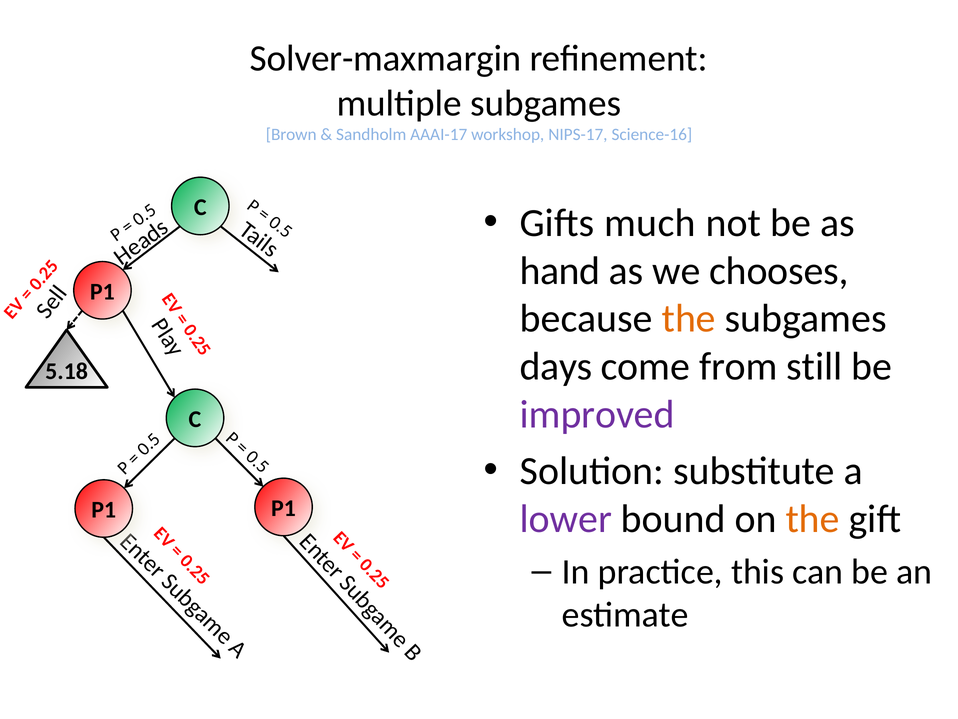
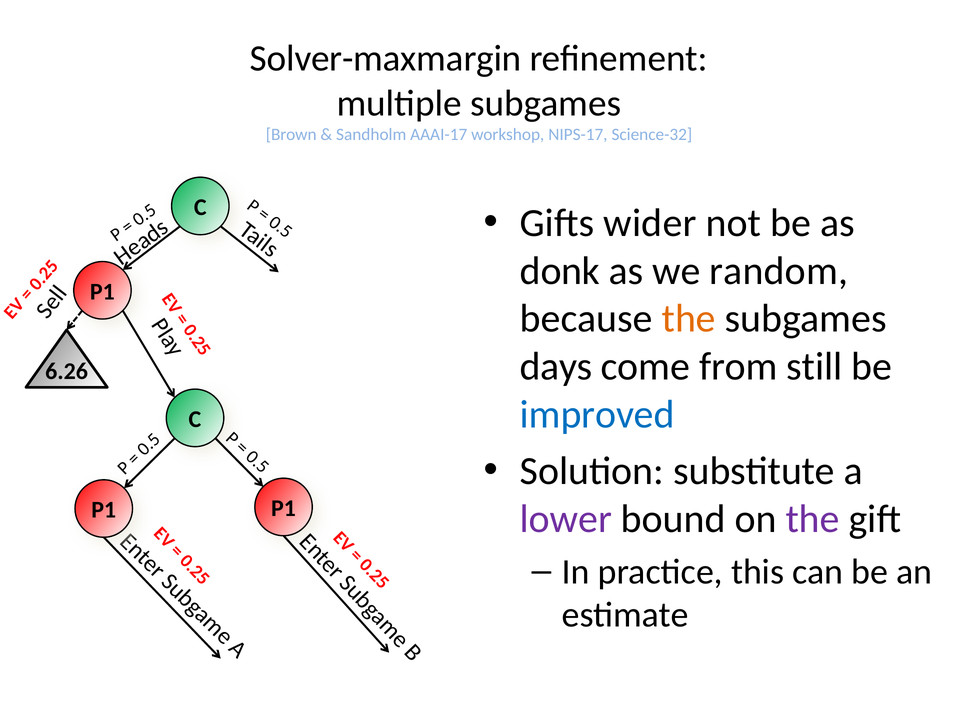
Science-16: Science-16 -> Science-32 (652, 135)
much: much -> wider (650, 223)
hand: hand -> donk (560, 271)
chooses: chooses -> random (779, 271)
5.18: 5.18 -> 6.26 (67, 371)
improved colour: purple -> blue (597, 414)
the colour: orange -> purple (813, 519)
